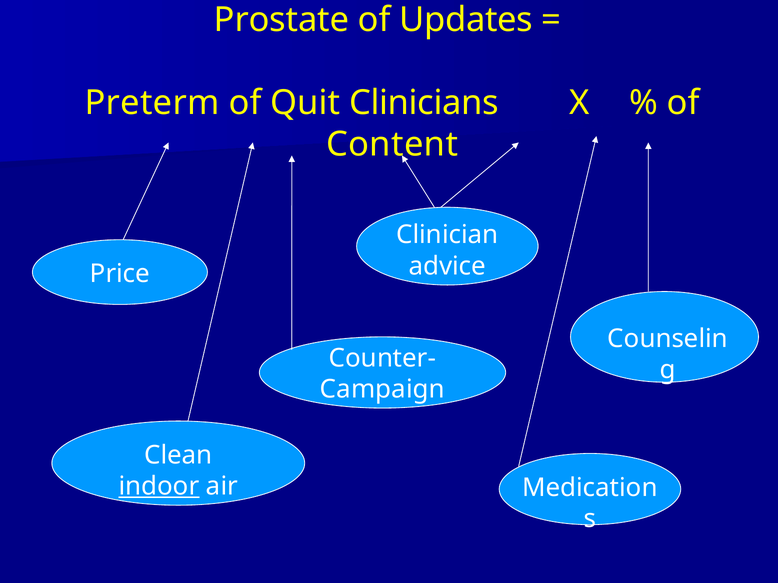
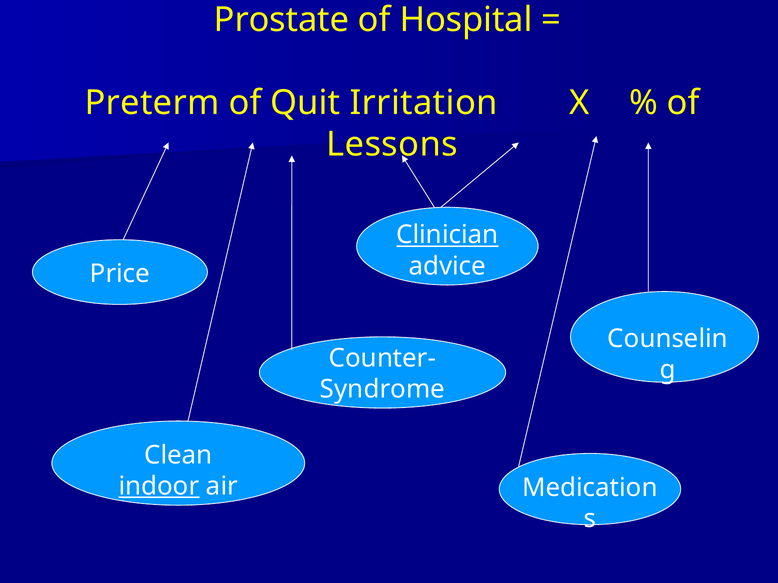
Updates: Updates -> Hospital (466, 20)
Clinicians: Clinicians -> Irritation (424, 103)
Content: Content -> Lessons (392, 144)
Clinician underline: none -> present (447, 235)
Campaign: Campaign -> Syndrome (382, 389)
